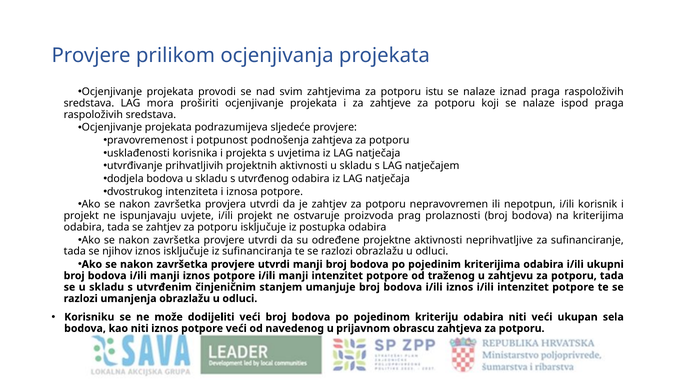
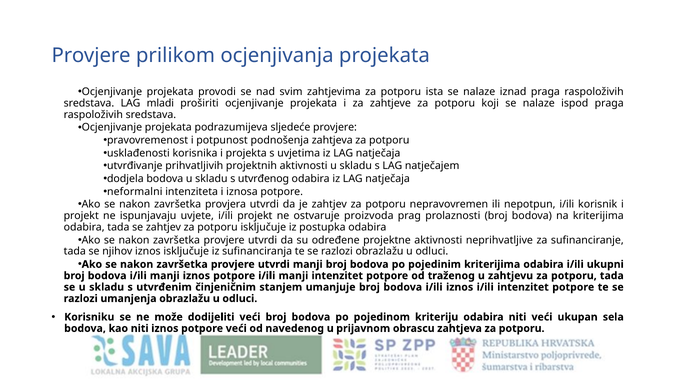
istu: istu -> ista (434, 92)
mora: mora -> mladi (160, 103)
dvostrukog: dvostrukog -> neformalni (135, 192)
